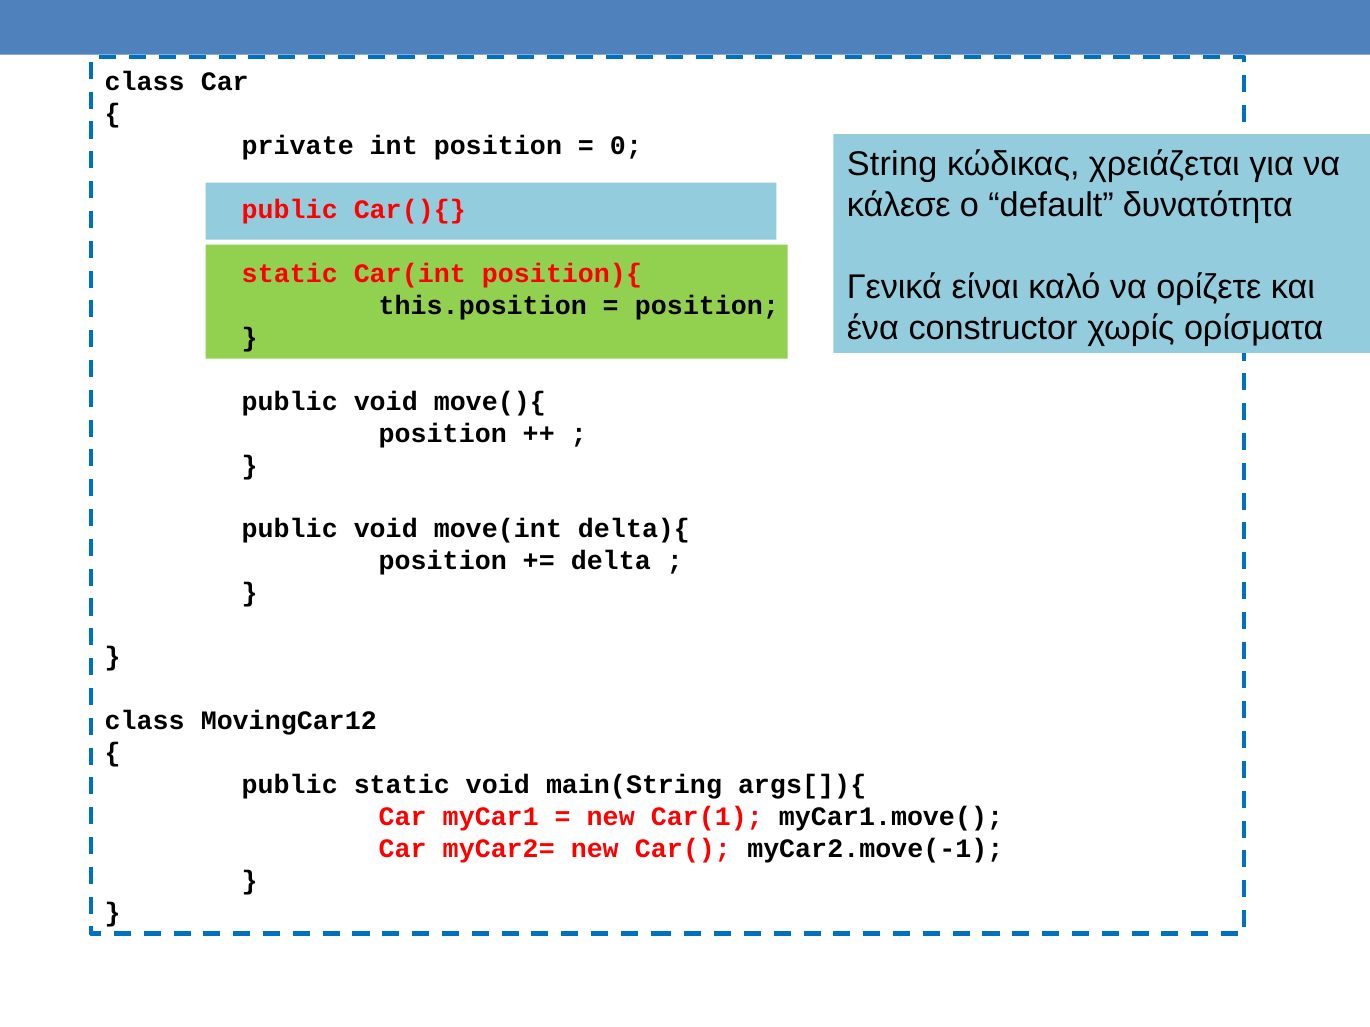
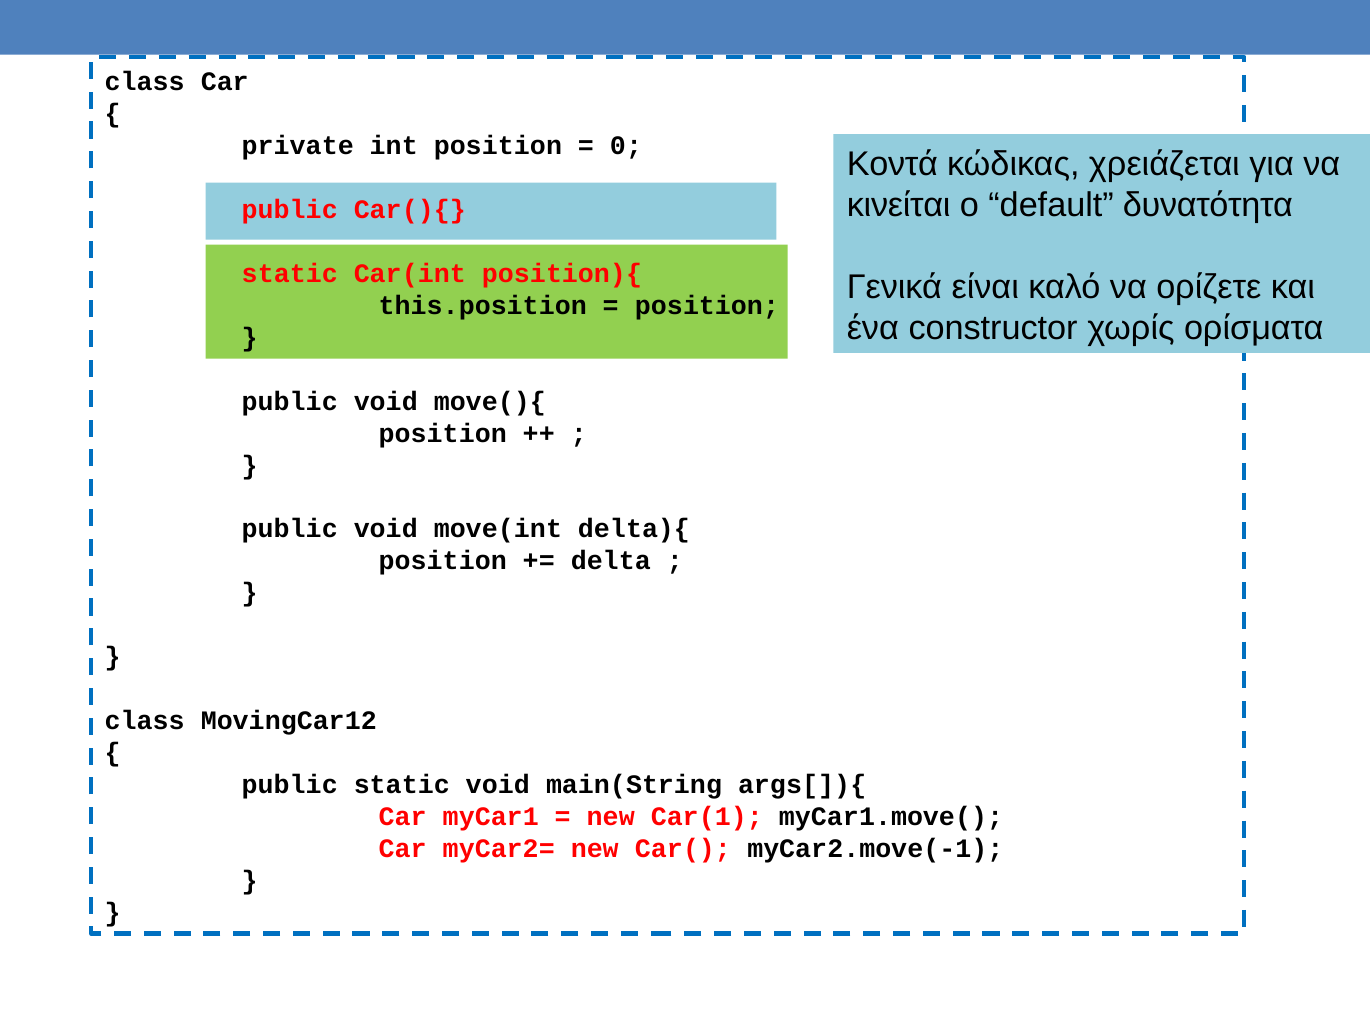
String: String -> Κοντά (892, 164)
κάλεσε: κάλεσε -> κινείται (899, 205)
